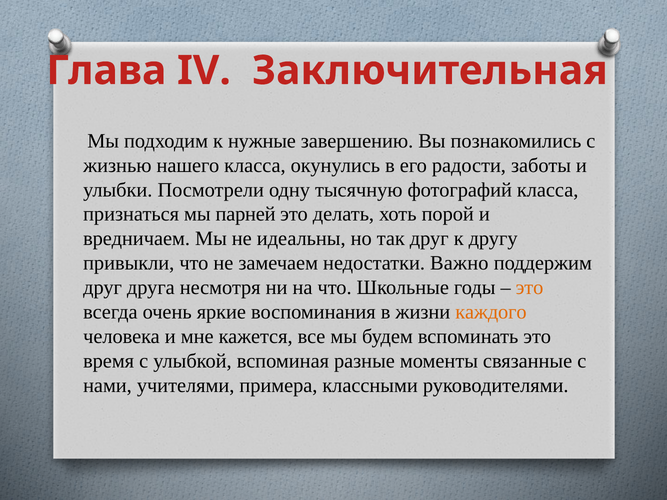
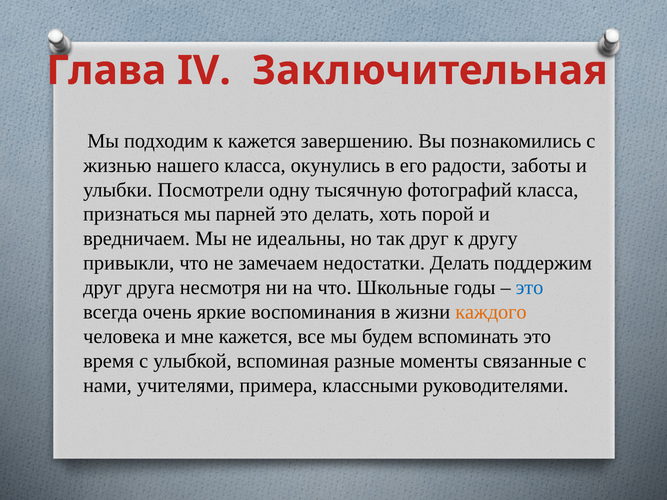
к нужные: нужные -> кажется (262, 141)
недостатки Важно: Важно -> Делать (460, 263)
это colour: orange -> blue (530, 288)
